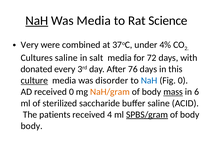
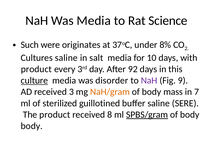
NaH underline: present -> none (37, 21)
Very: Very -> Such (30, 45)
combined: combined -> originates (81, 45)
4%: 4% -> 8% (165, 45)
72: 72 -> 10 (152, 58)
donated: donated -> product (36, 69)
76: 76 -> 92 (133, 69)
NaH colour: blue -> purple (149, 80)
Fig 0: 0 -> 9 (183, 80)
received 0: 0 -> 3 (71, 92)
mass underline: present -> none (173, 92)
6: 6 -> 7 (197, 92)
saccharide: saccharide -> guillotined (100, 103)
ACID: ACID -> SERE (185, 103)
The patients: patients -> product (55, 114)
4: 4 -> 8 (110, 114)
